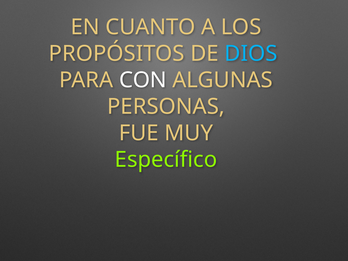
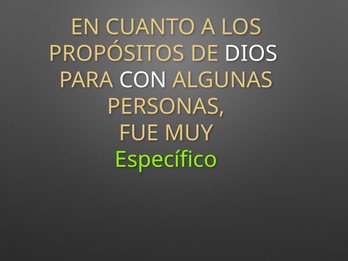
DIOS colour: light blue -> white (251, 54)
